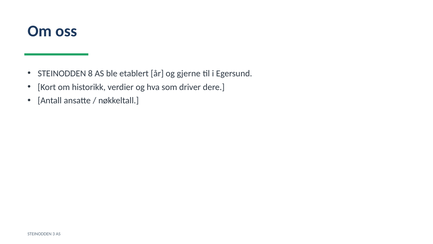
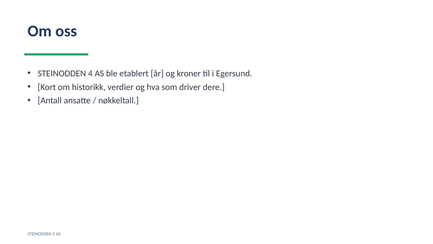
8: 8 -> 4 (90, 73)
gjerne: gjerne -> kroner (189, 73)
